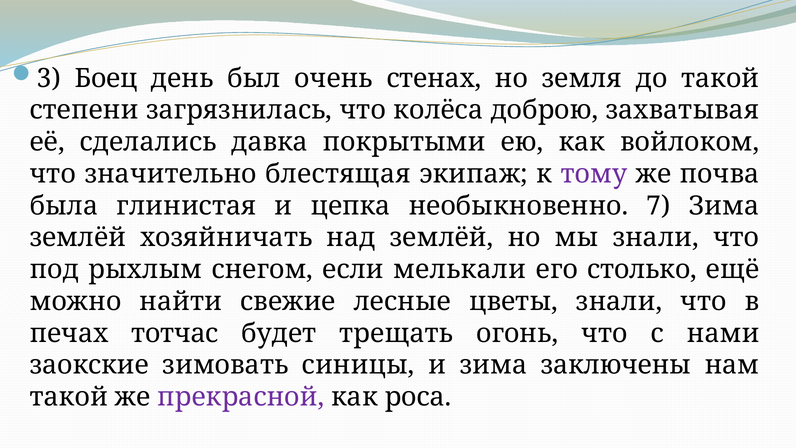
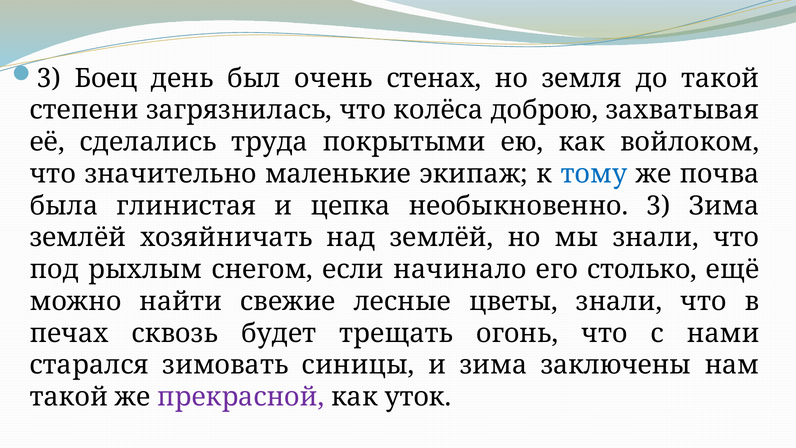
давка: давка -> труда (270, 142)
блестящая: блестящая -> маленькие (338, 174)
тому colour: purple -> blue (594, 174)
необыкновенно 7: 7 -> 3 (658, 206)
мелькали: мелькали -> начинало (460, 269)
тотчас: тотчас -> сквозь (175, 333)
заокские: заокские -> старался (89, 365)
роса: роса -> уток (418, 397)
